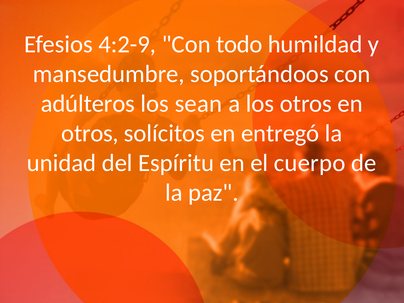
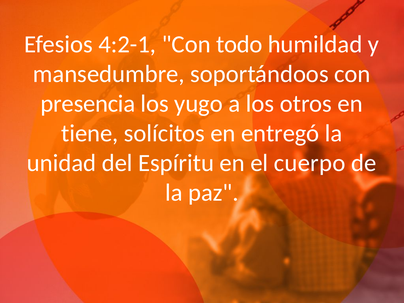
4:2-9: 4:2-9 -> 4:2-1 (127, 44)
adúlteros: adúlteros -> presencia (88, 104)
sean: sean -> yugo (199, 104)
otros: otros -> tiene (90, 133)
